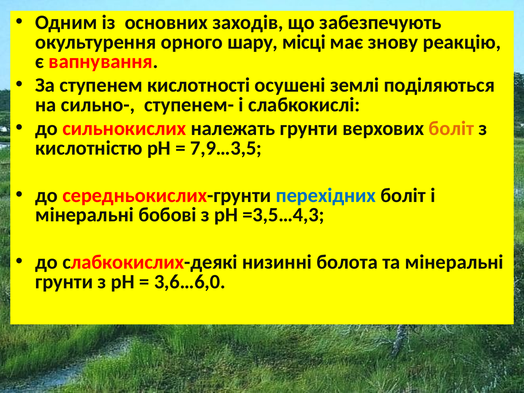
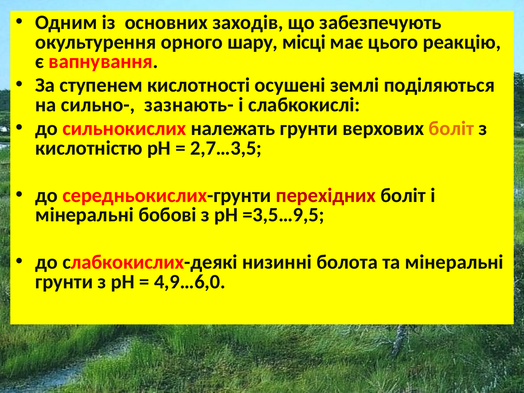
знову: знову -> цього (393, 42)
ступенем-: ступенем- -> зазнають- (189, 105)
7,9…3,5: 7,9…3,5 -> 2,7…3,5 (226, 148)
перехідних colour: blue -> red (326, 195)
=3,5…4,3: =3,5…4,3 -> =3,5…9,5 (283, 215)
3,6…6,0: 3,6…6,0 -> 4,9…6,0 (190, 282)
